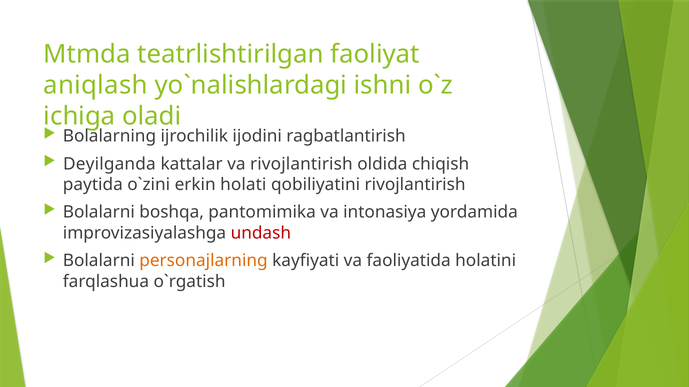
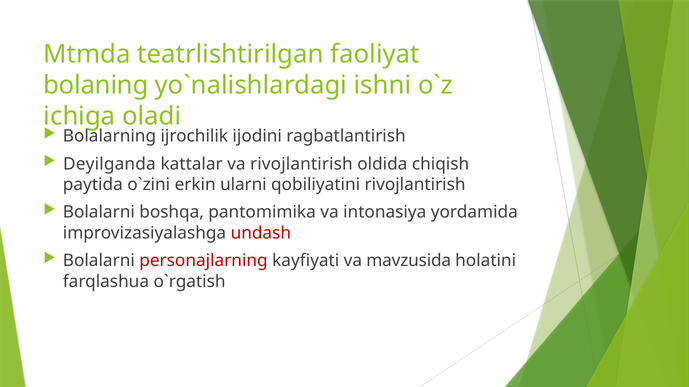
aniqlash: aniqlash -> bolaning (96, 85)
holati: holati -> ularni (243, 185)
personajlarning colour: orange -> red (204, 261)
faoliyatida: faoliyatida -> mavzusida (409, 261)
